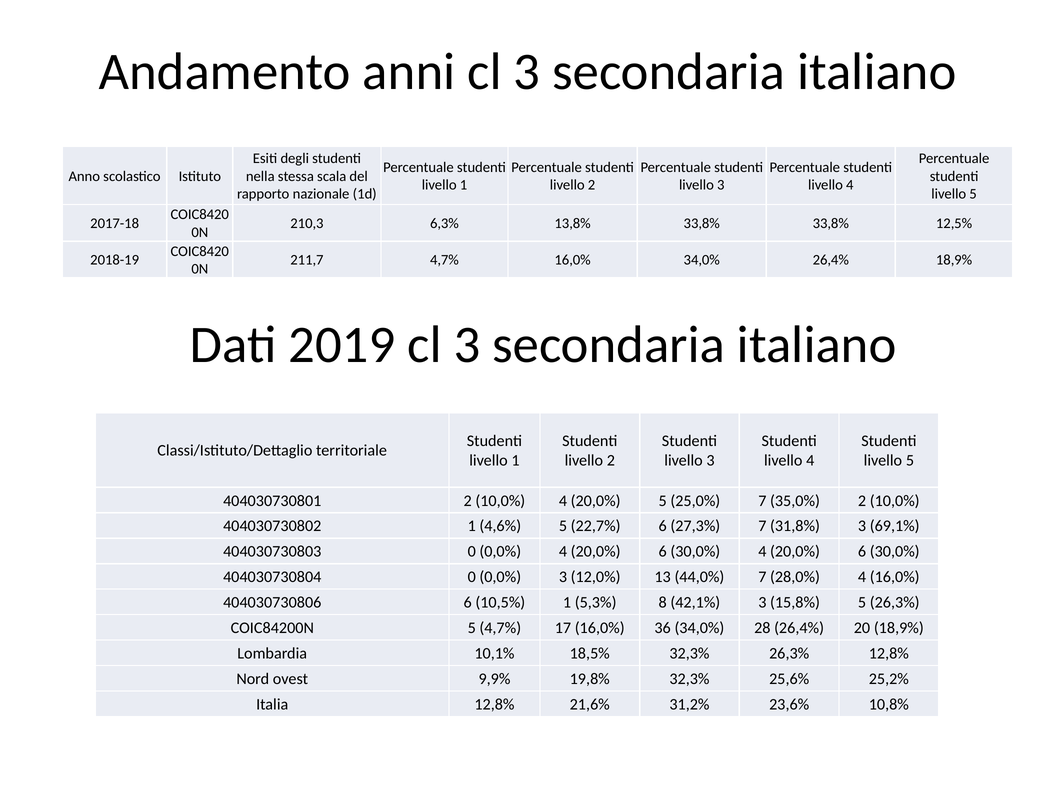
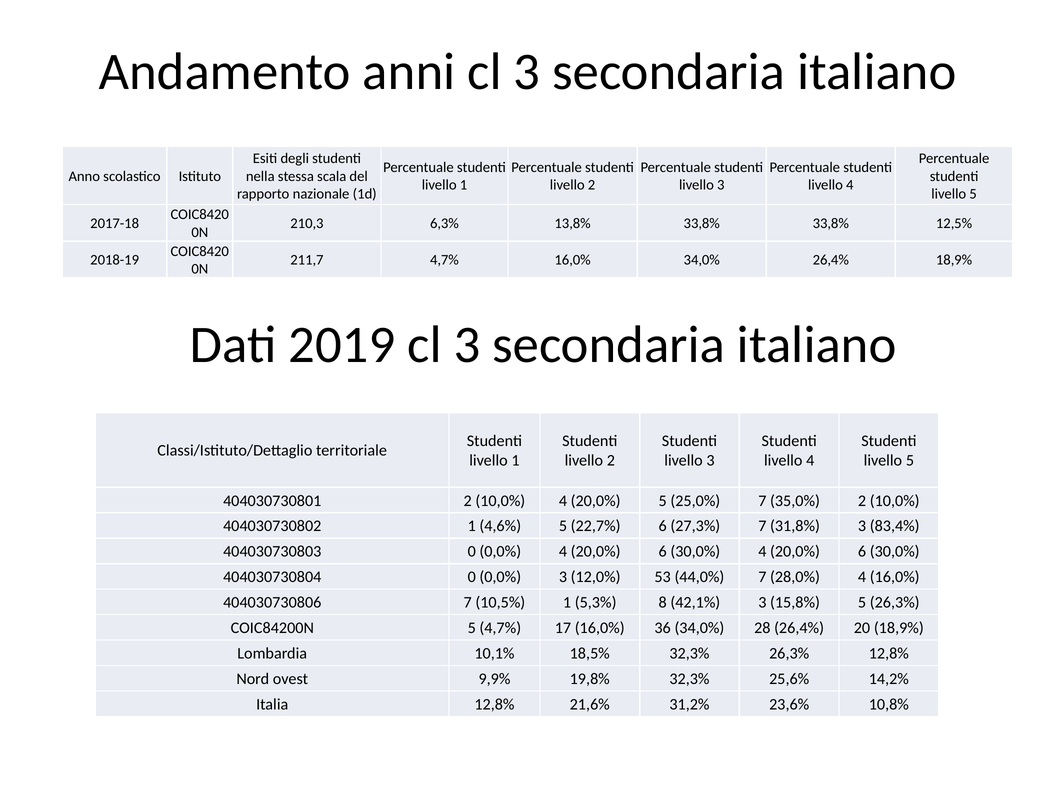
69,1%: 69,1% -> 83,4% (895, 526)
13: 13 -> 53 (663, 577)
404030730806 6: 6 -> 7 (468, 603)
25,2%: 25,2% -> 14,2% (889, 679)
